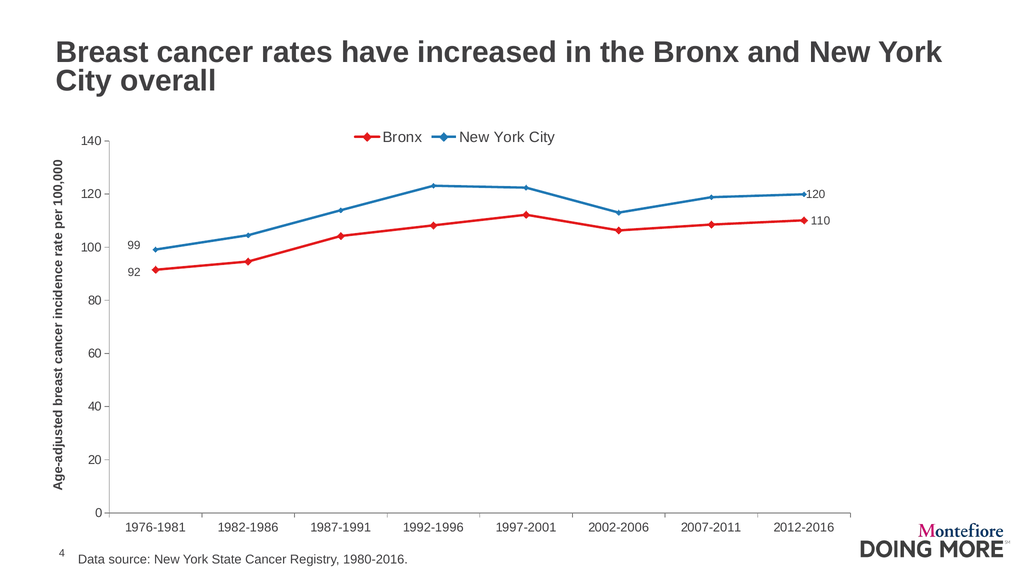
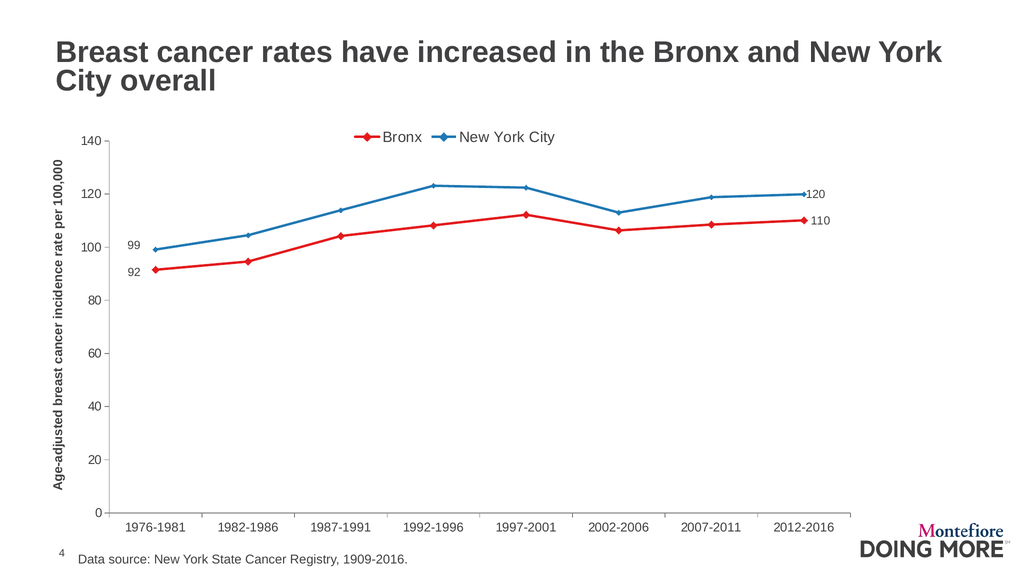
1980-2016: 1980-2016 -> 1909-2016 (375, 560)
